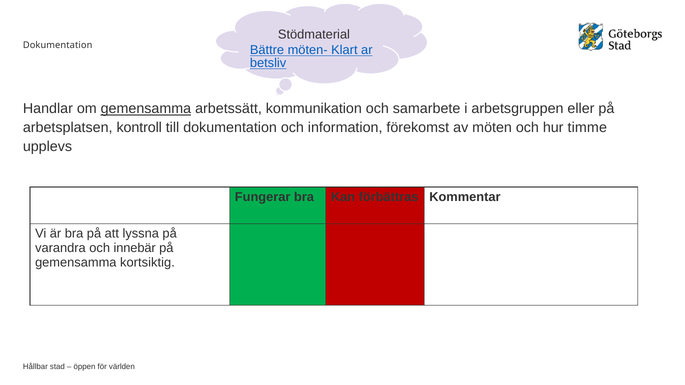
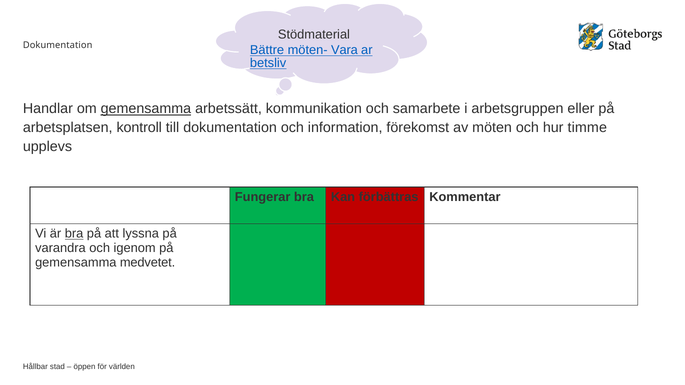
Klart: Klart -> Vara (344, 50)
bra underline: none -> present (74, 234)
innebär: innebär -> igenom (135, 248)
kortsiktig: kortsiktig -> medvetet (148, 263)
